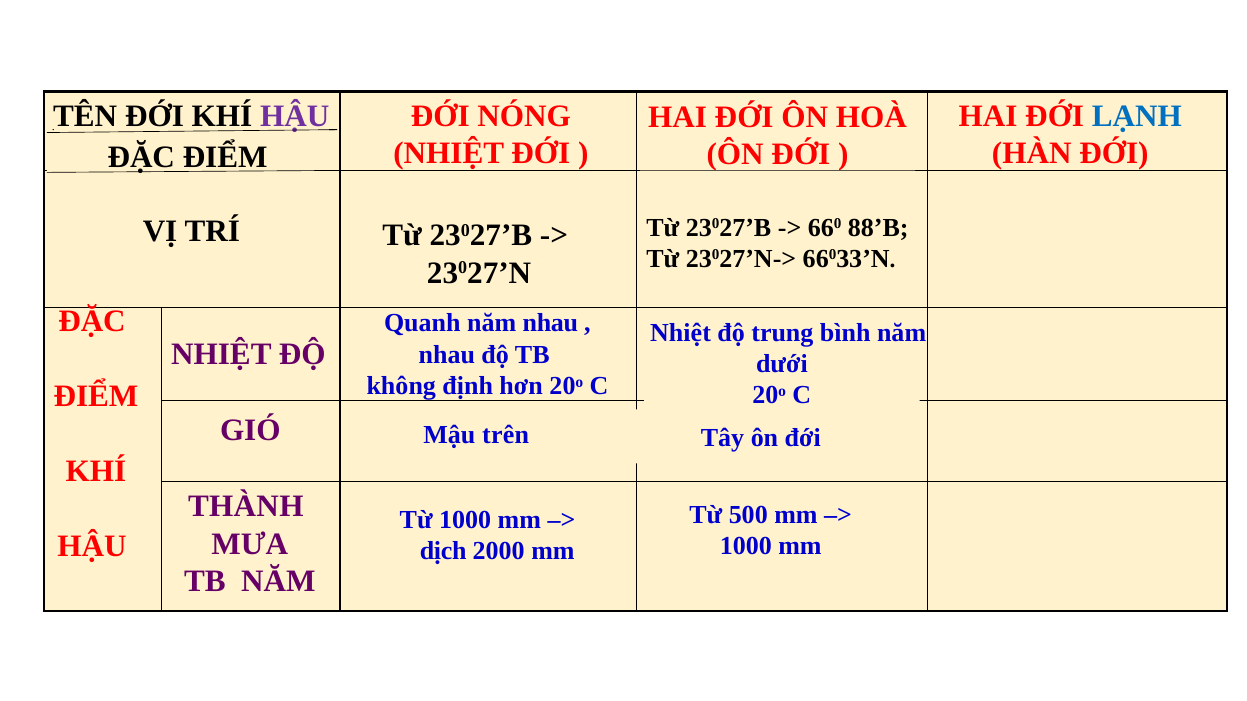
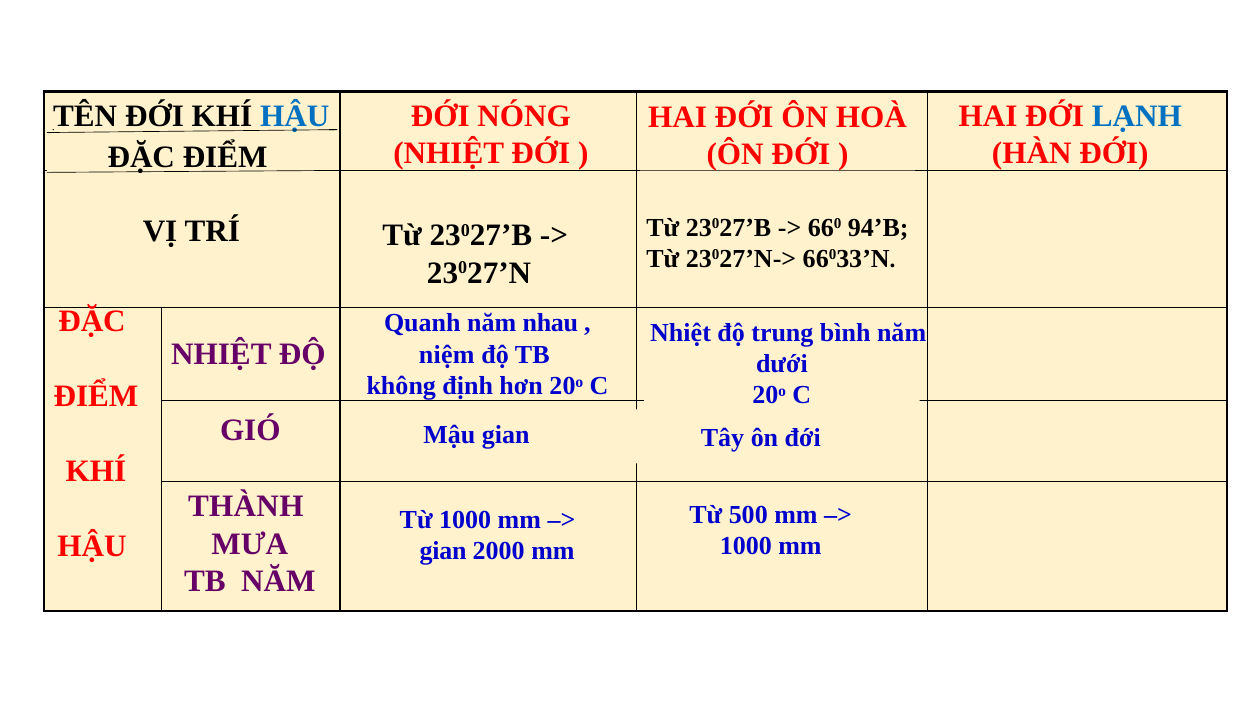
HẬU colour: purple -> blue (295, 116)
88’B: 88’B -> 94’B (878, 228)
nhau: nhau -> niệm (447, 355)
Mậu trên: trên -> gian (506, 435)
dịch: dịch -> gian (443, 551)
